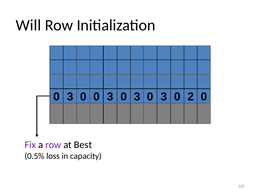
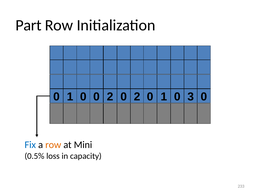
Will: Will -> Part (29, 25)
3: 3 -> 1 (70, 97)
0 0 3: 3 -> 2 (110, 97)
3: 3 -> 2 (137, 97)
3: 3 -> 1 (164, 97)
2: 2 -> 3 (191, 97)
Fix colour: purple -> blue (30, 145)
row colour: purple -> orange (53, 145)
Best: Best -> Mini (83, 145)
